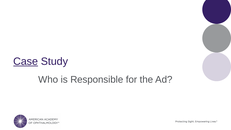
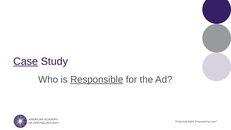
Responsible underline: none -> present (97, 79)
